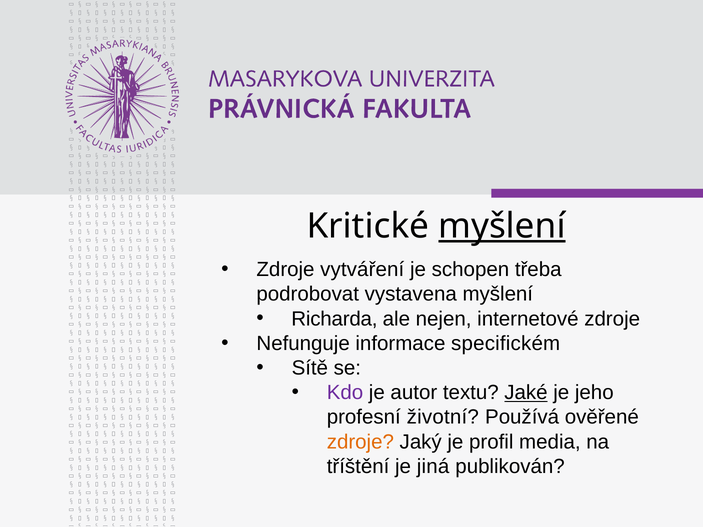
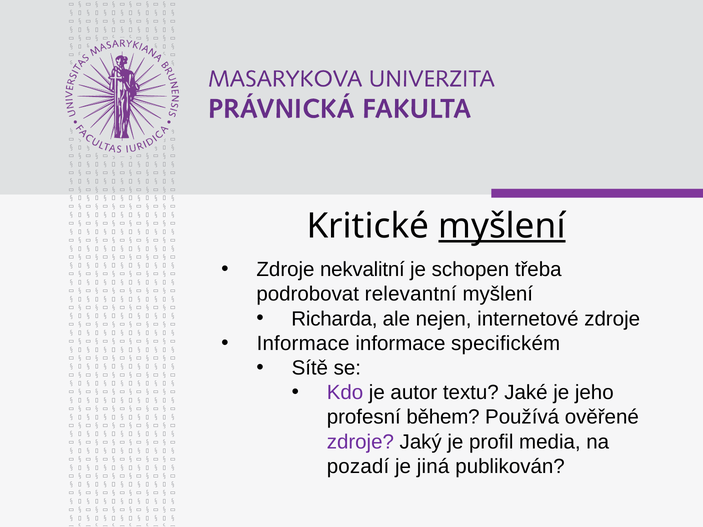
vytváření: vytváření -> nekvalitní (362, 270)
vystavena: vystavena -> relevantní (411, 294)
Nefunguje: Nefunguje -> Informace (303, 344)
Jaké underline: present -> none (526, 393)
životní: životní -> během (443, 417)
zdroje colour: orange -> purple (360, 442)
tříštění: tříštění -> pozadí (358, 467)
